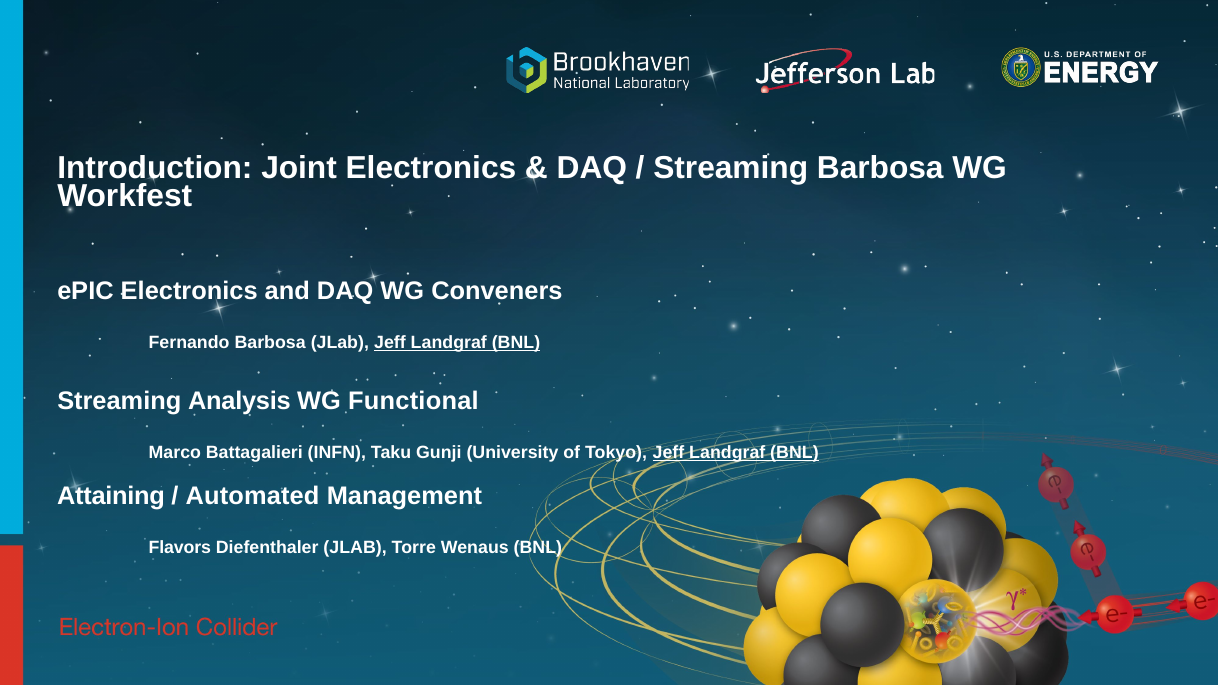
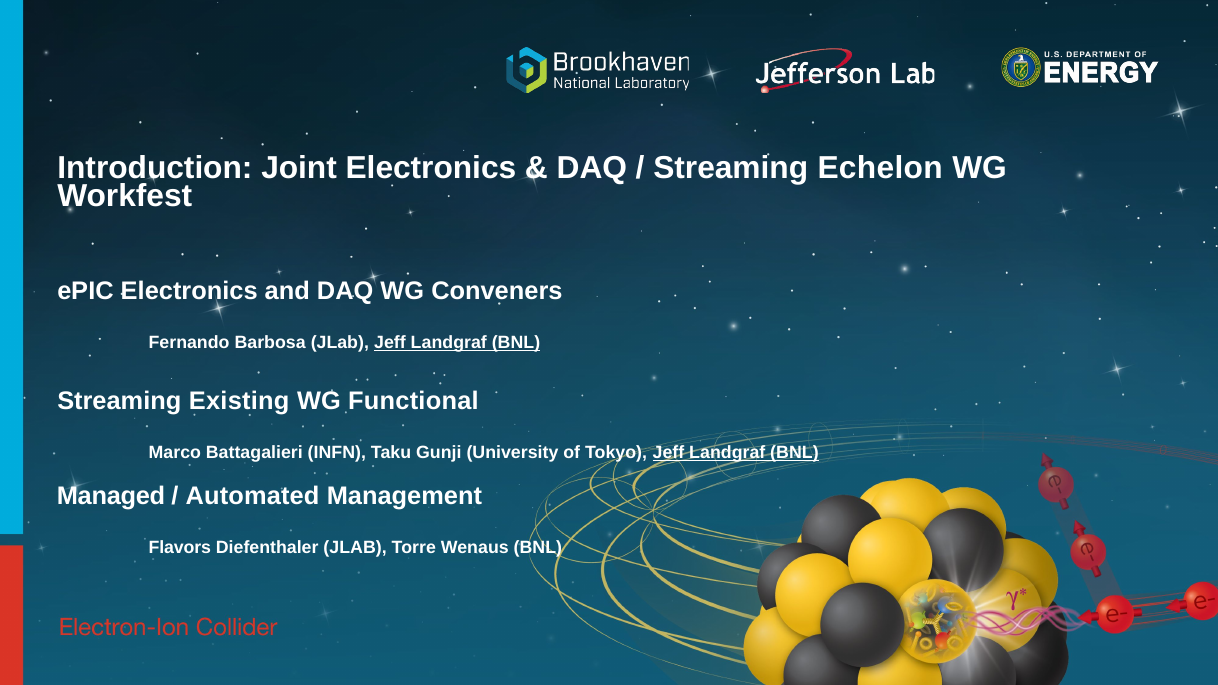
Streaming Barbosa: Barbosa -> Echelon (880, 168)
Analysis: Analysis -> Existing (239, 401)
Attaining: Attaining -> Managed (111, 496)
